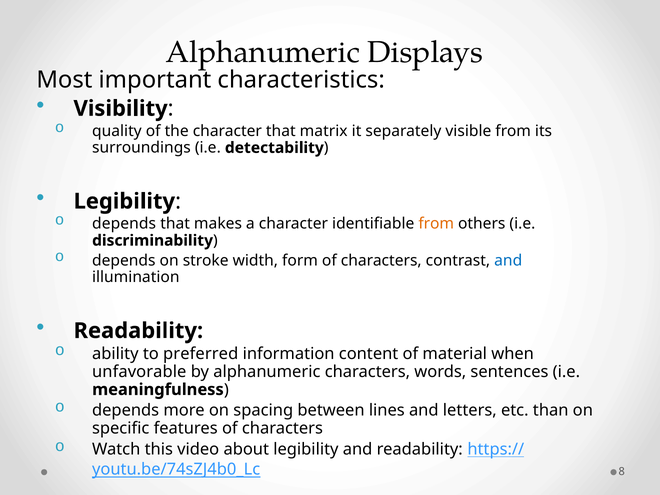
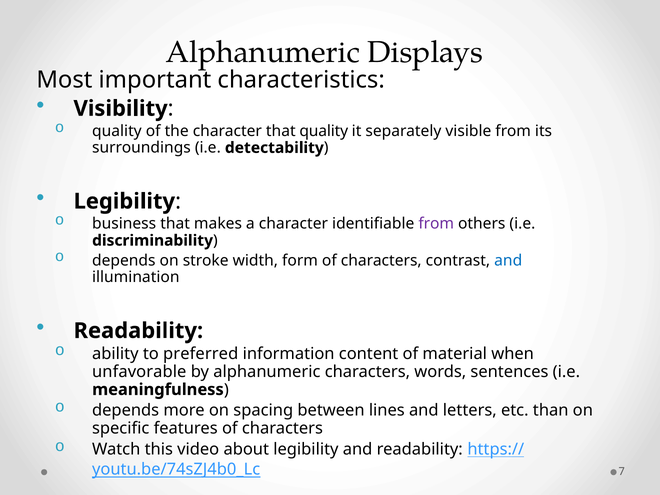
that matrix: matrix -> quality (324, 131)
depends: depends -> business (124, 224)
from colour: orange -> purple (436, 224)
8: 8 -> 7 (622, 472)
